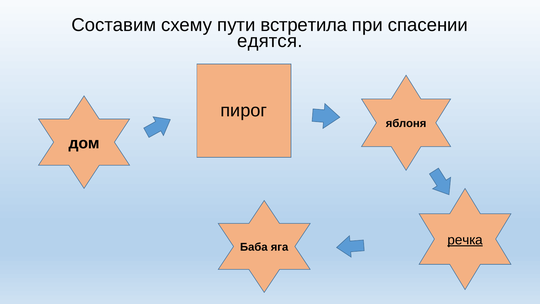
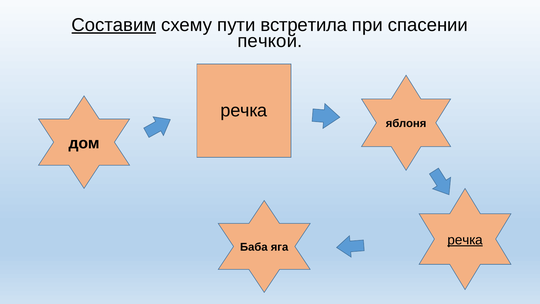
Составим underline: none -> present (114, 25)
едятся: едятся -> печкой (270, 41)
пирог: пирог -> речка (244, 111)
